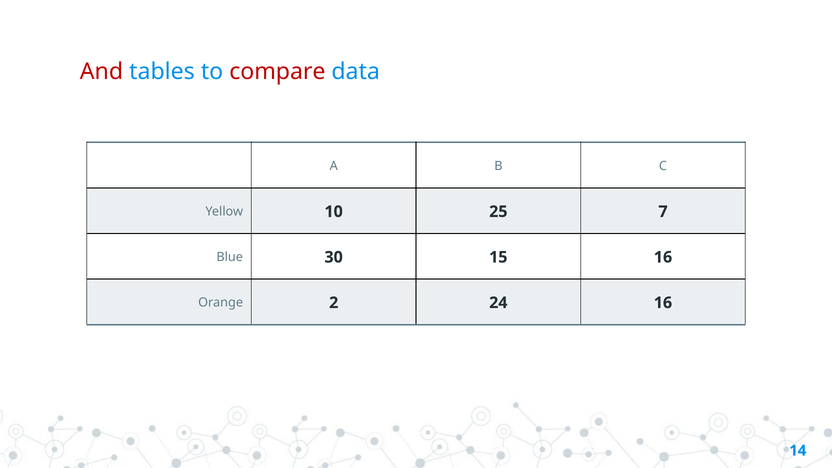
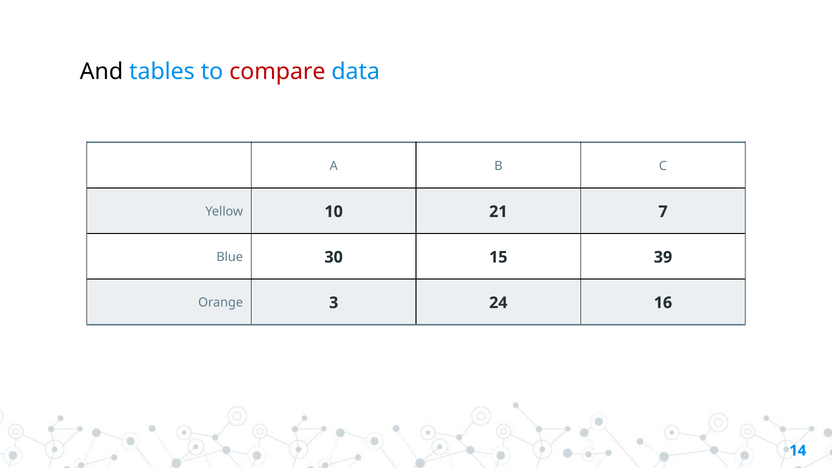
And colour: red -> black (101, 71)
25: 25 -> 21 (498, 212)
15 16: 16 -> 39 (663, 257)
2: 2 -> 3 (334, 303)
